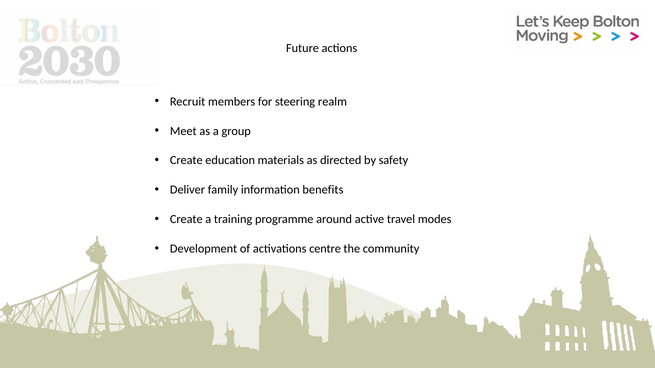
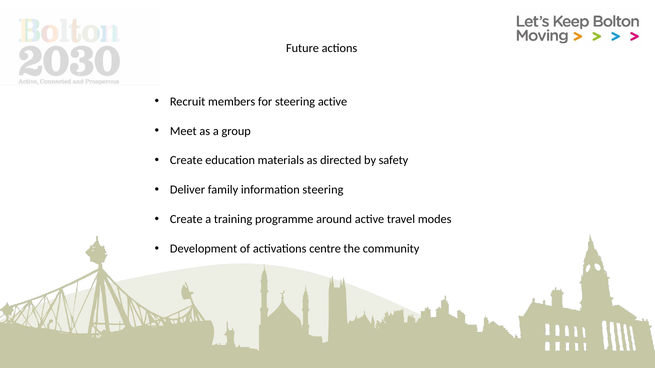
steering realm: realm -> active (333, 102)
information benefits: benefits -> steering (323, 190)
